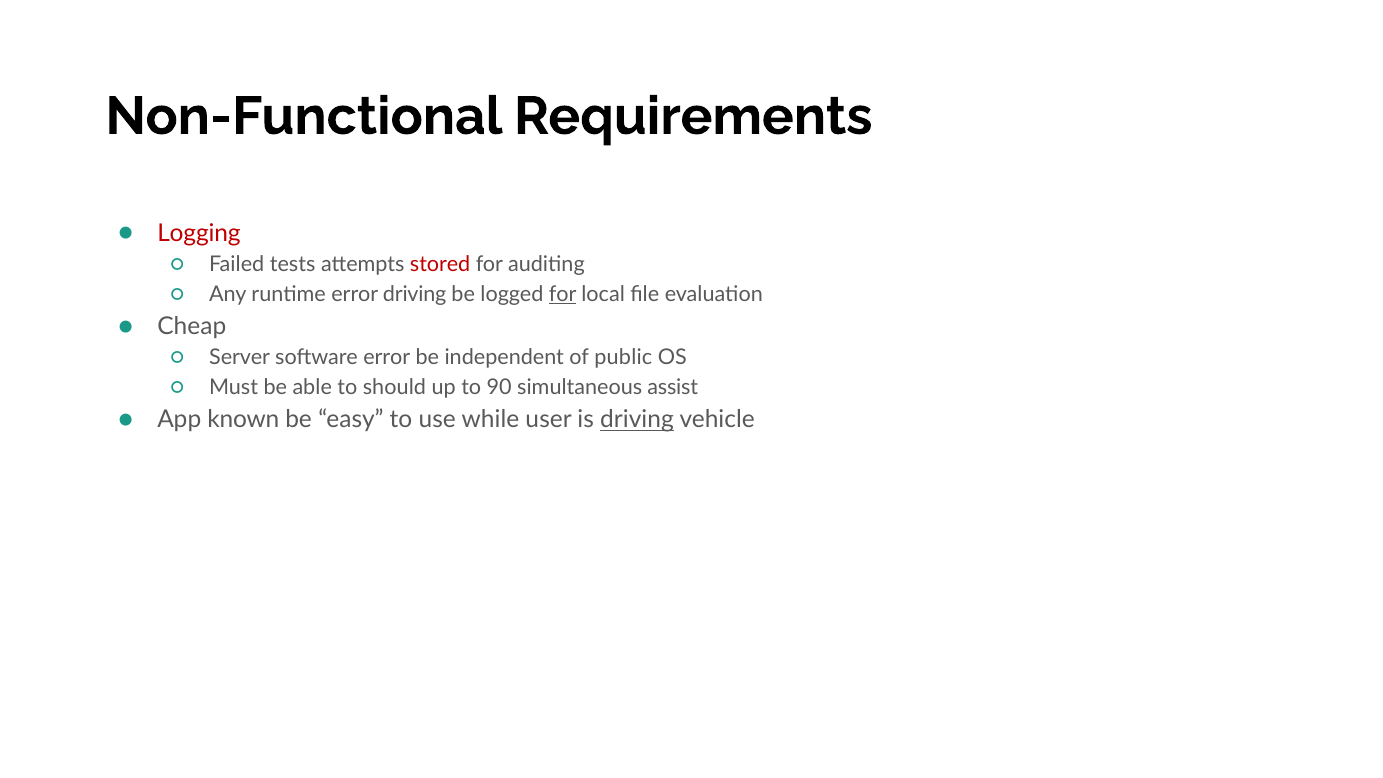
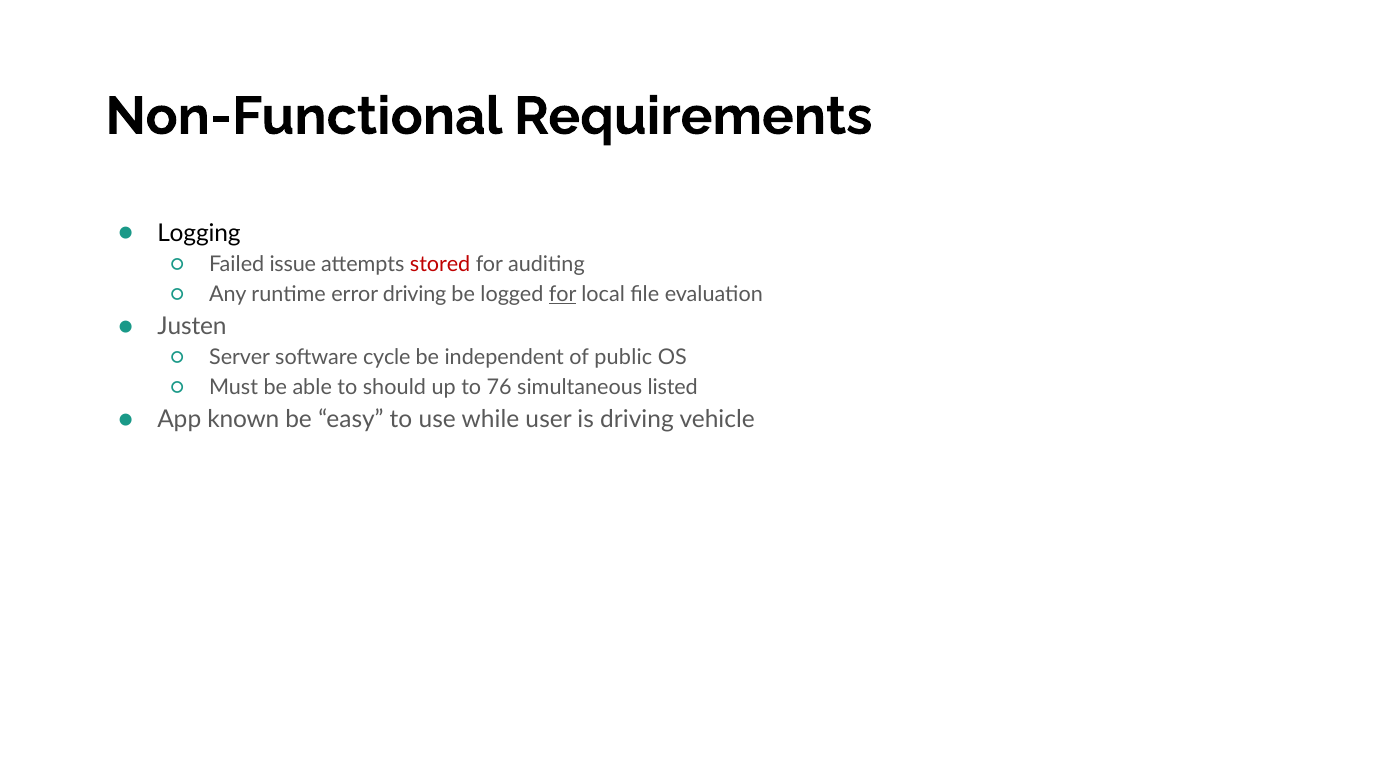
Logging colour: red -> black (199, 233)
tests: tests -> issue (293, 264)
Cheap: Cheap -> Justen (192, 326)
software error: error -> cycle (387, 358)
90: 90 -> 76 (499, 388)
assist: assist -> listed (673, 388)
driving underline: present -> none (637, 420)
